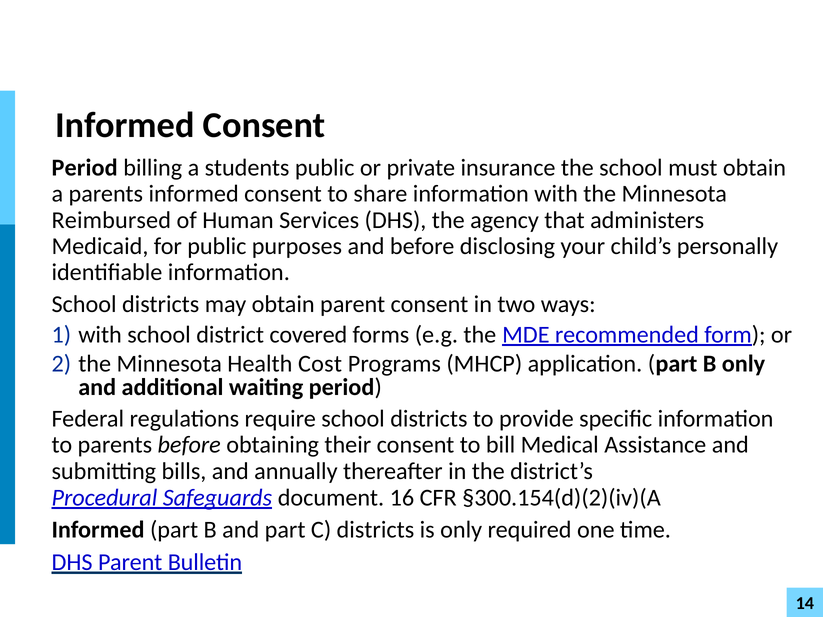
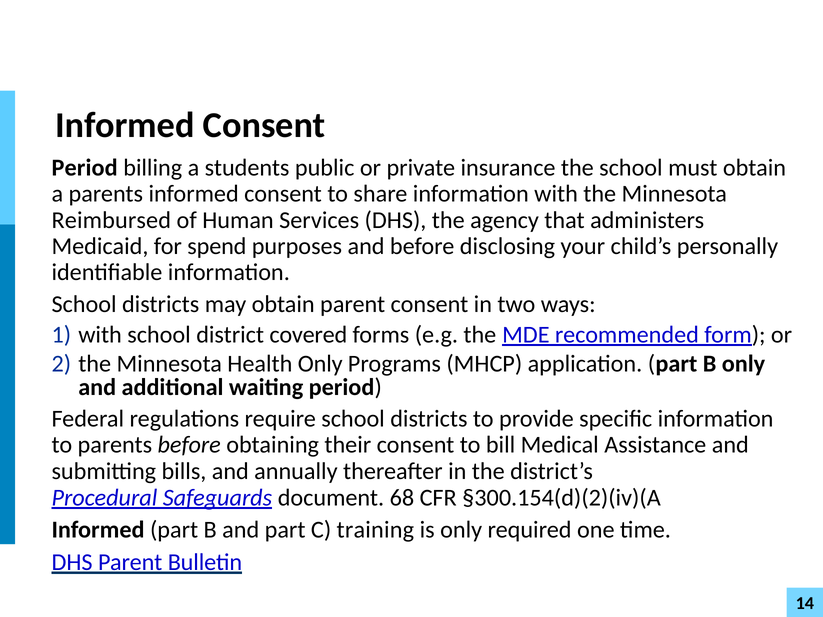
for public: public -> spend (217, 246)
Health Cost: Cost -> Only (320, 364)
16: 16 -> 68 (402, 498)
C districts: districts -> training (375, 530)
